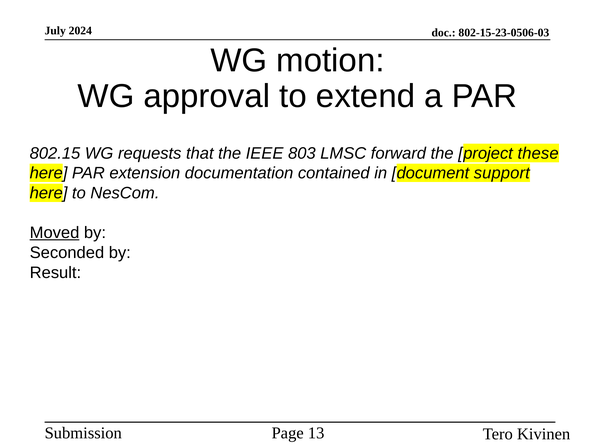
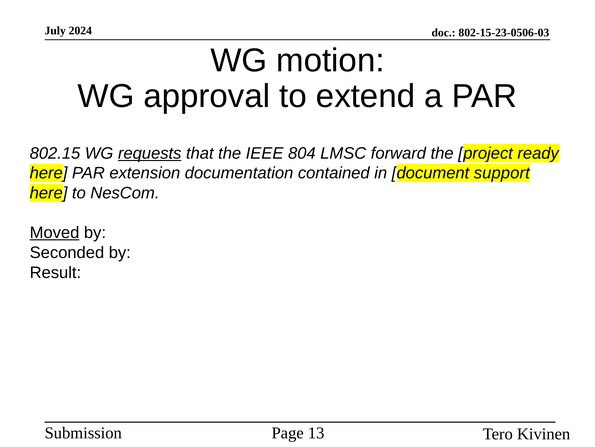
requests underline: none -> present (150, 153)
803: 803 -> 804 (302, 153)
these: these -> ready (538, 153)
